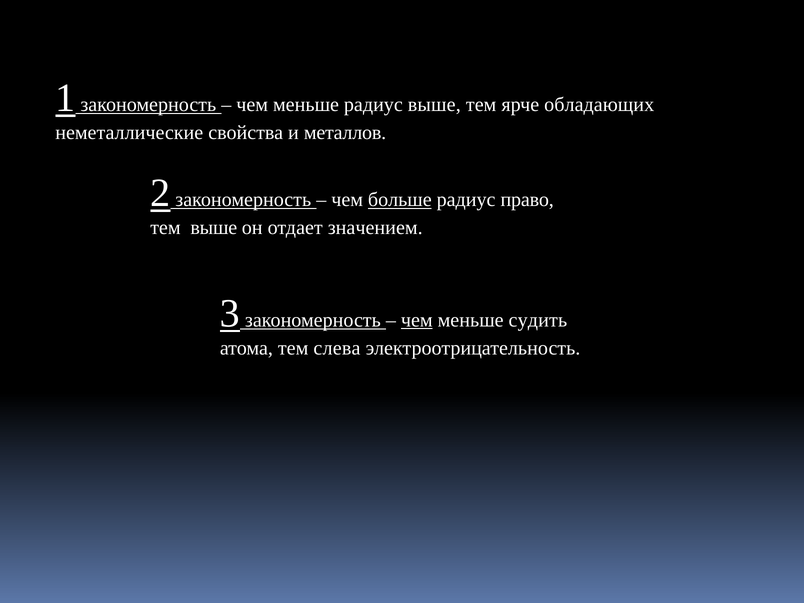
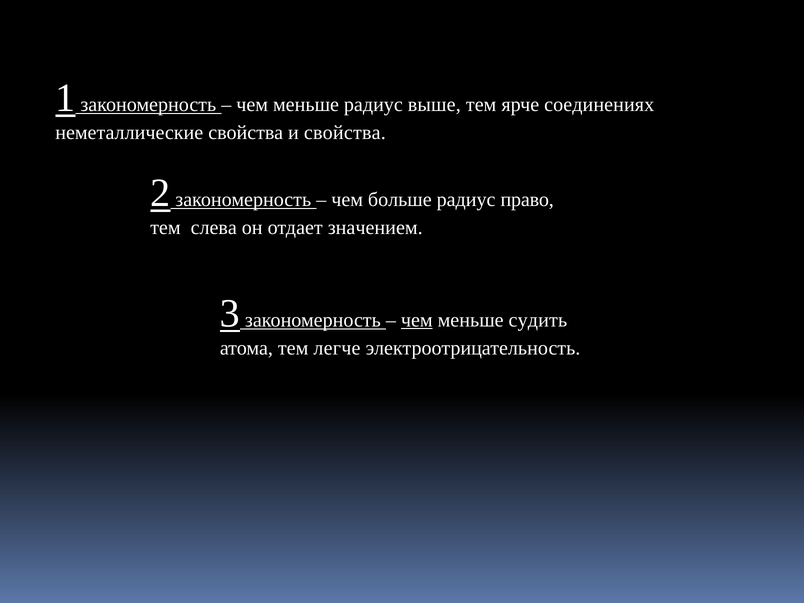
обладающих: обладающих -> соединениях (599, 105)
и металлов: металлов -> свойства (345, 133)
больше underline: present -> none (400, 200)
тем выше: выше -> слева (214, 228)
слева: слева -> легче (337, 348)
